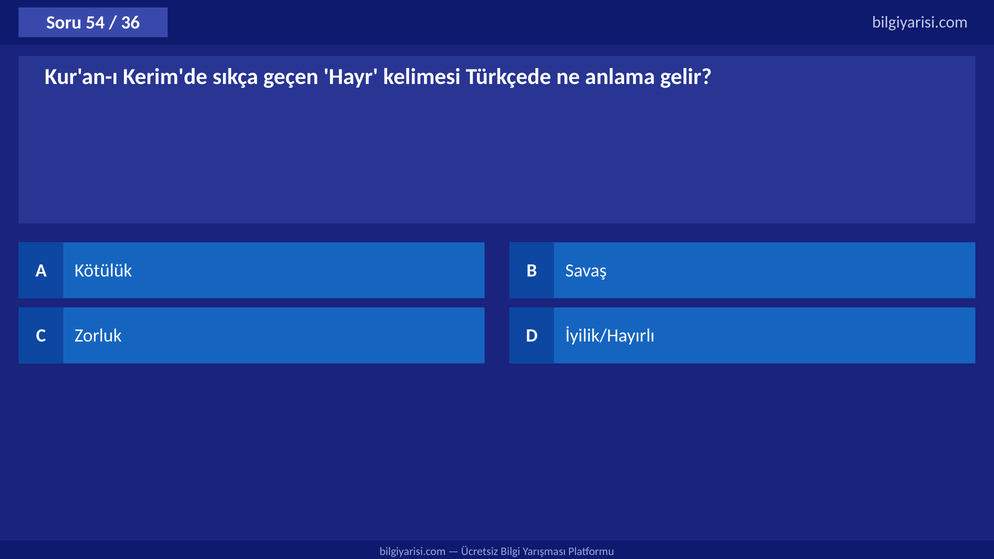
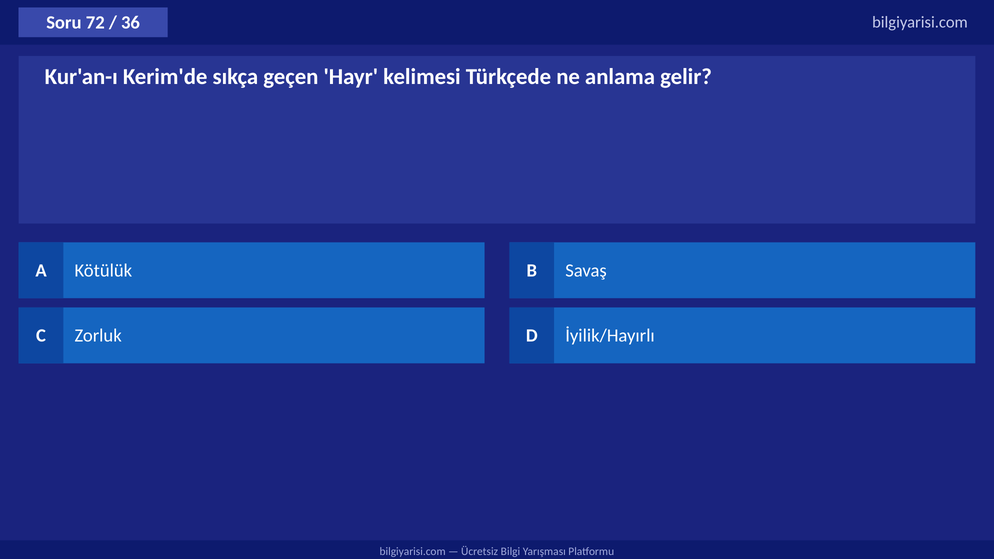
54: 54 -> 72 (95, 23)
